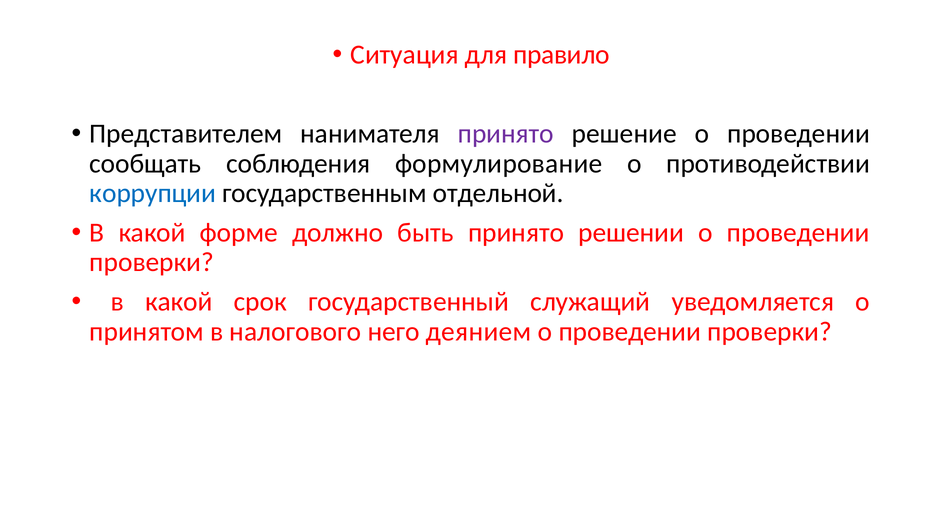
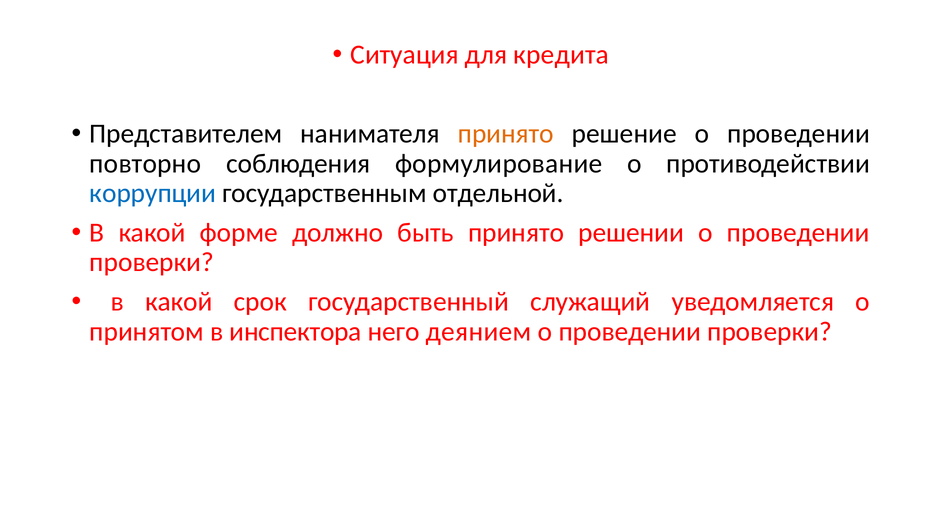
правило: правило -> кредита (561, 55)
принято colour: purple -> orange (506, 134)
сообщать: сообщать -> повторно (145, 163)
налогового: налогового -> инспектора (296, 331)
